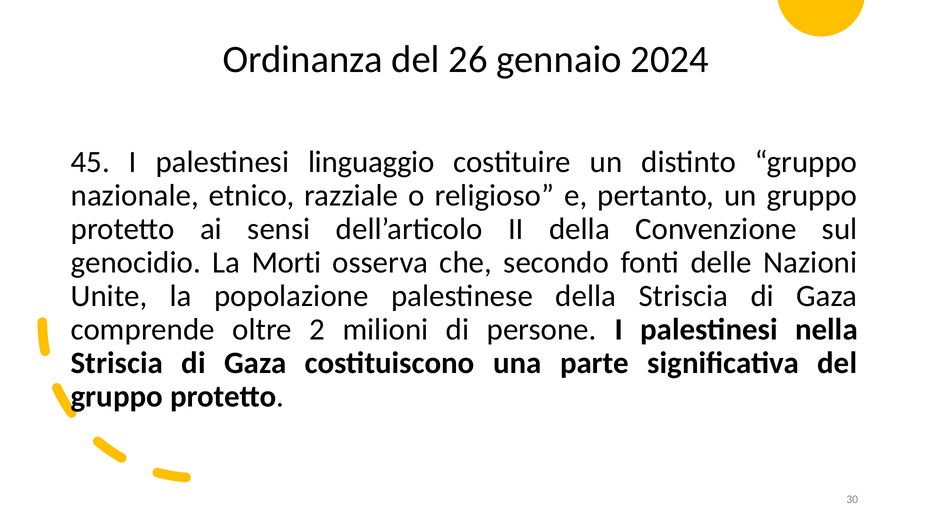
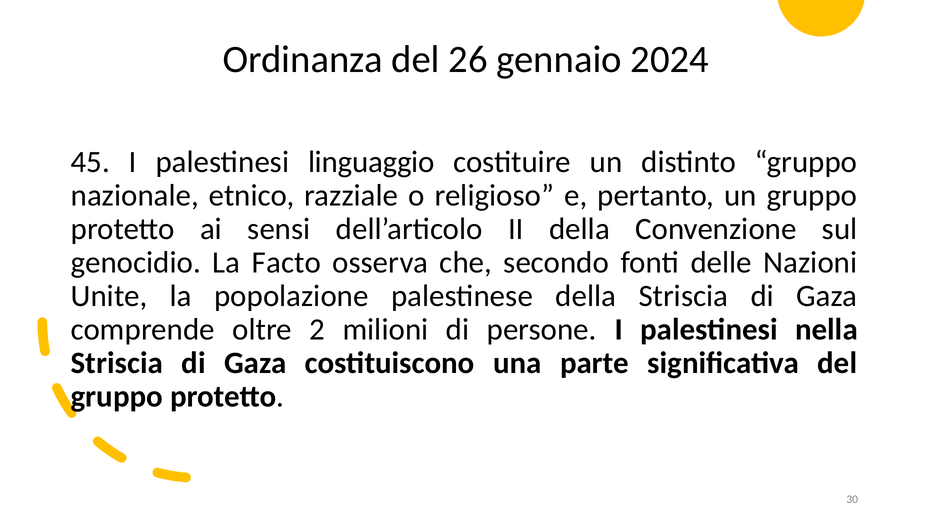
Morti: Morti -> Facto (286, 262)
